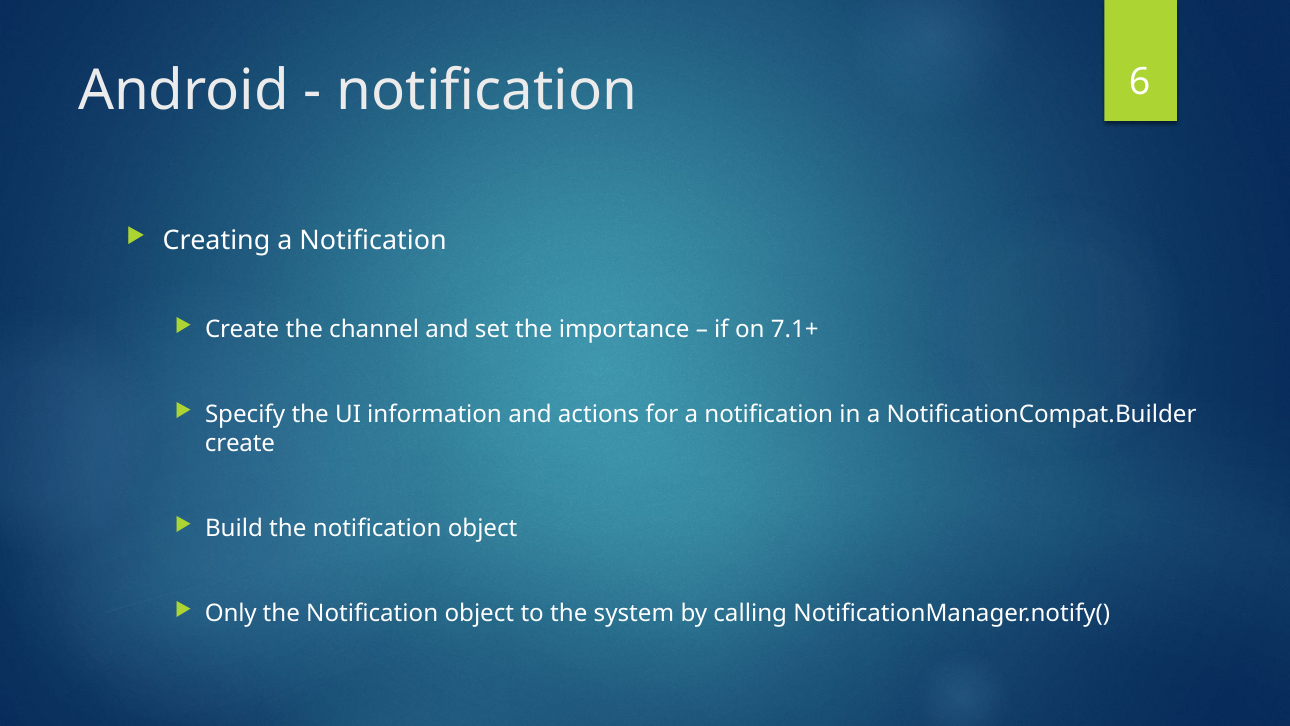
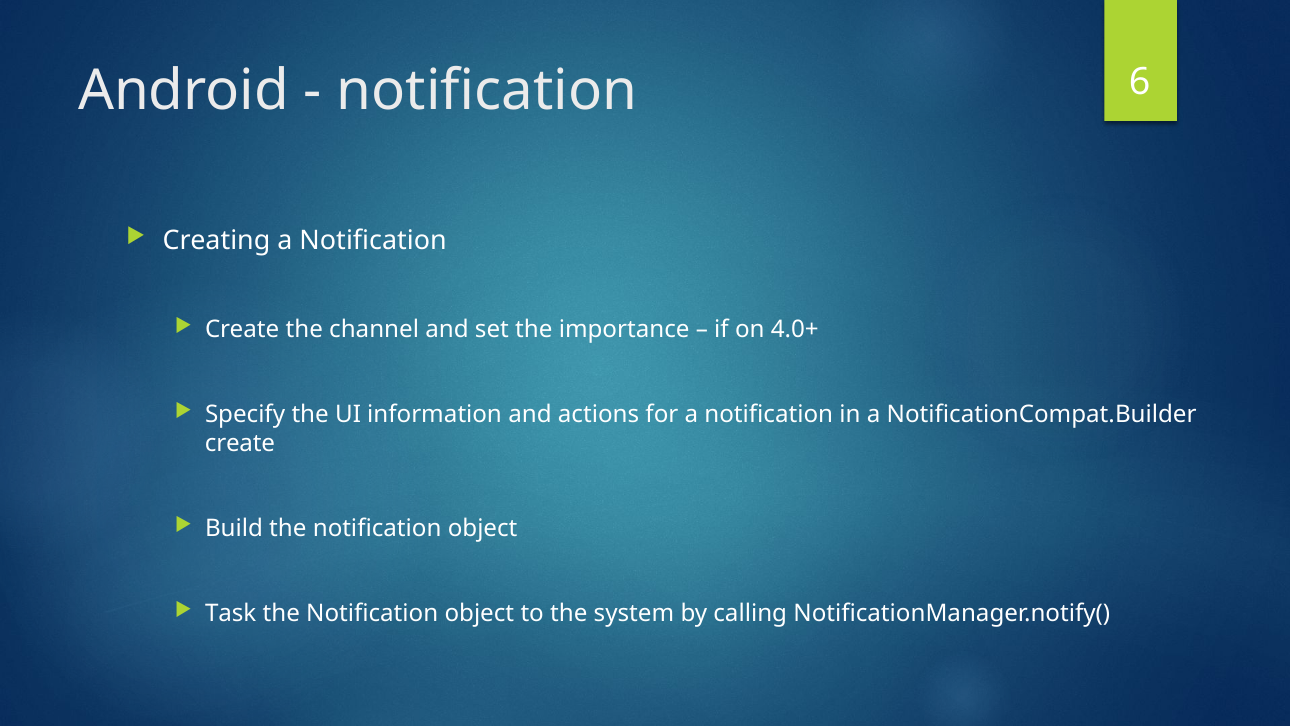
7.1+: 7.1+ -> 4.0+ (795, 330)
Only: Only -> Task (231, 614)
